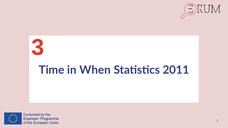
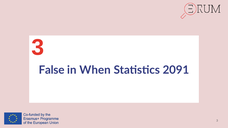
Time: Time -> False (52, 70)
2011: 2011 -> 2091 (176, 70)
